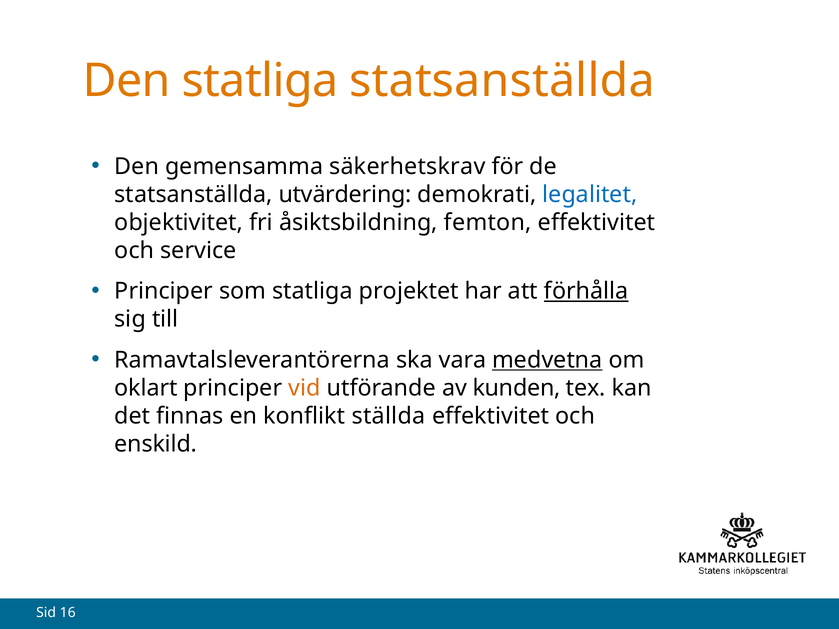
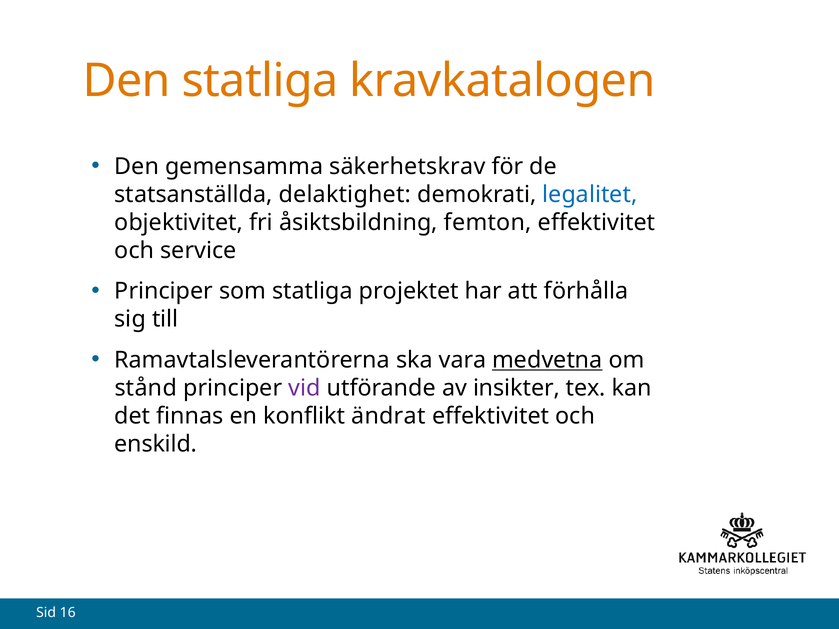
statliga statsanställda: statsanställda -> kravkatalogen (502, 81)
utvärdering: utvärdering -> delaktighet (345, 195)
förhålla underline: present -> none (586, 291)
oklart: oklart -> stånd (146, 388)
vid colour: orange -> purple (304, 388)
kunden: kunden -> insikter (517, 388)
ställda: ställda -> ändrat (389, 416)
